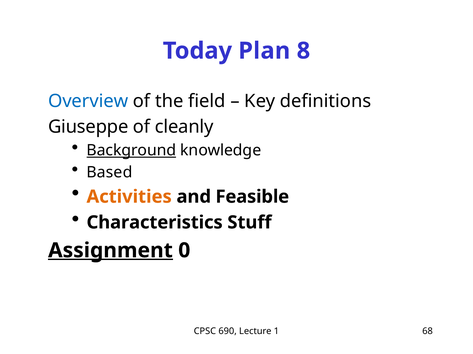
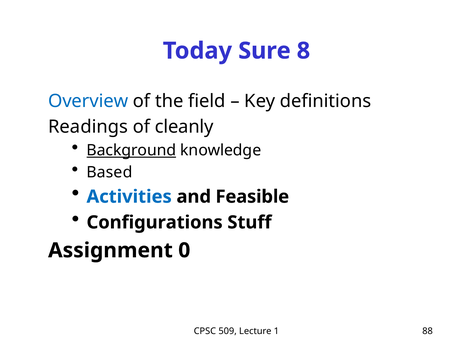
Plan: Plan -> Sure (264, 51)
Giuseppe: Giuseppe -> Readings (88, 127)
Activities colour: orange -> blue (129, 197)
Characteristics: Characteristics -> Configurations (155, 223)
Assignment underline: present -> none (110, 251)
690: 690 -> 509 (228, 332)
68: 68 -> 88 (428, 332)
